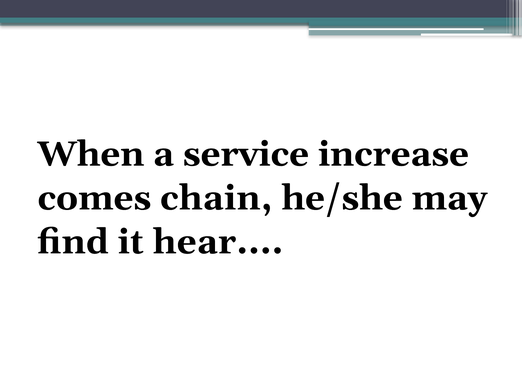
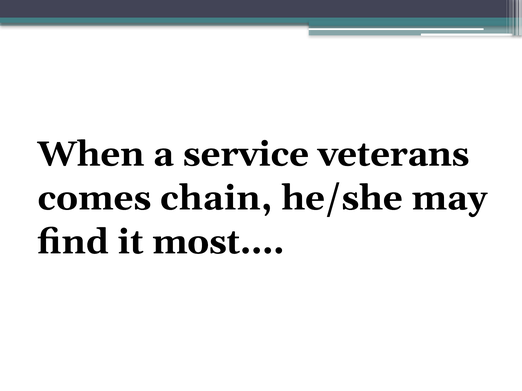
increase: increase -> veterans (394, 154)
hear: hear -> most (218, 242)
